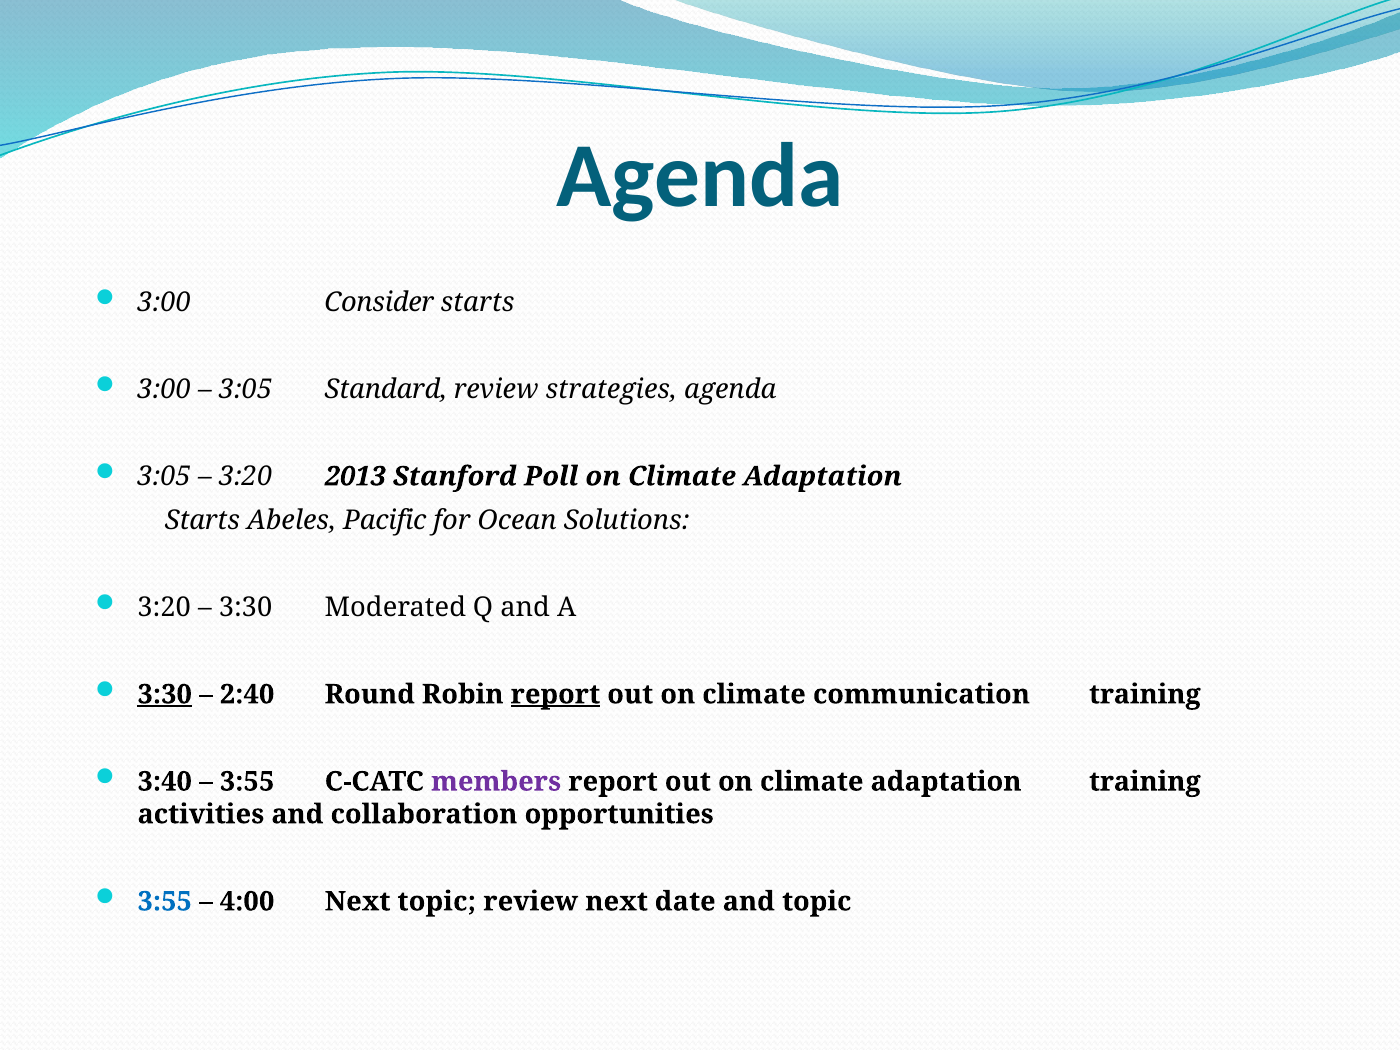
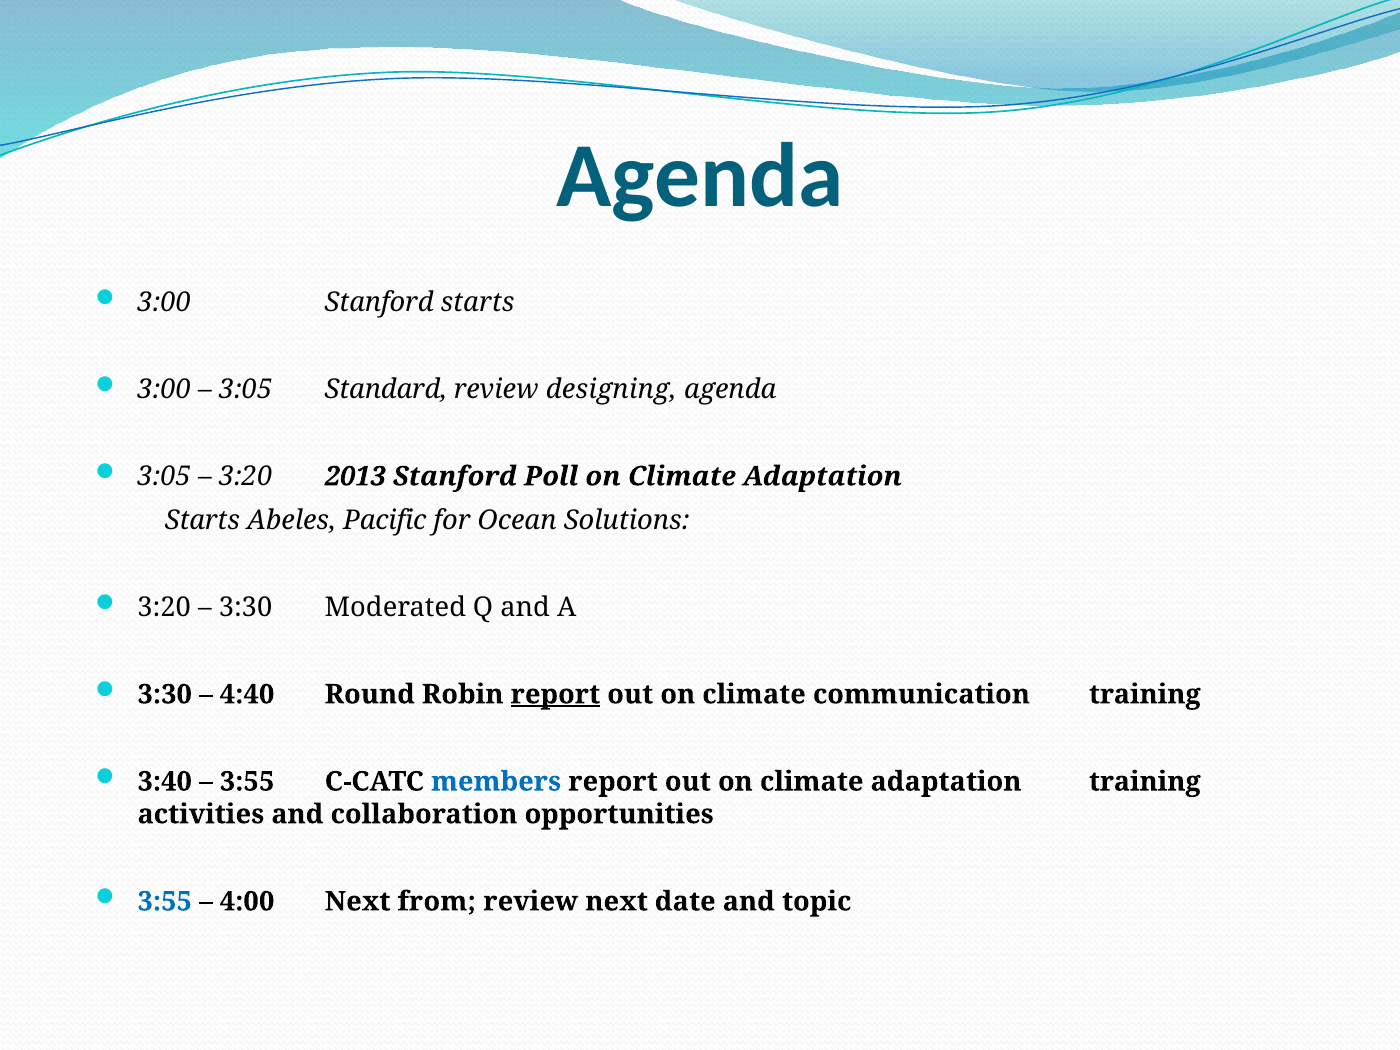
3:00 Consider: Consider -> Stanford (379, 302)
strategies: strategies -> designing (611, 389)
3:30 underline: present -> none (165, 694)
2:40: 2:40 -> 4:40 (247, 694)
members colour: purple -> blue (496, 782)
Next topic: topic -> from (437, 902)
